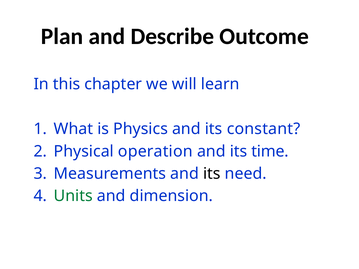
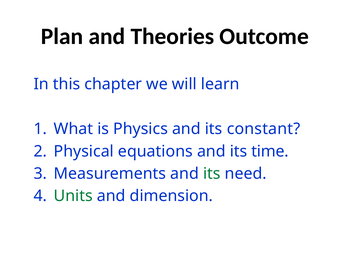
Describe: Describe -> Theories (172, 36)
operation: operation -> equations (155, 151)
its colour: black -> green (212, 174)
